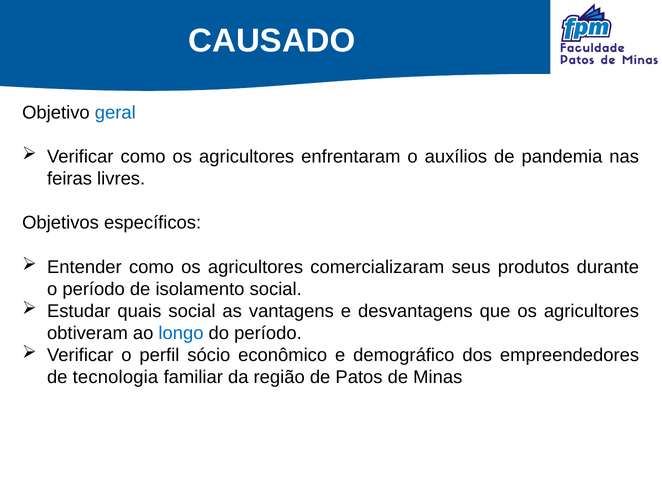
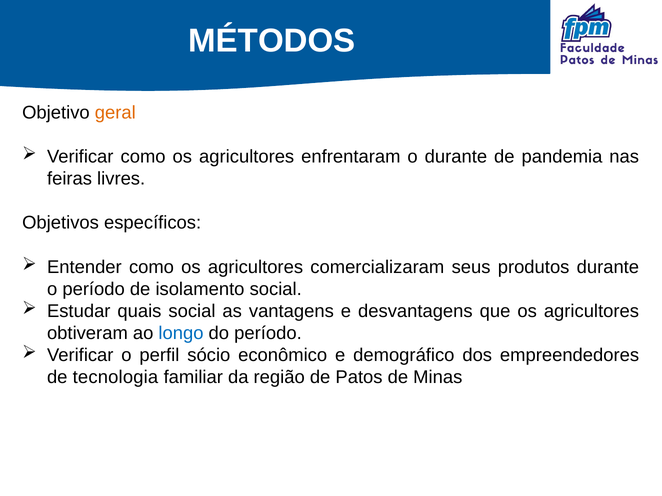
CAUSADO: CAUSADO -> MÉTODOS (272, 41)
geral colour: blue -> orange (115, 113)
o auxílios: auxílios -> durante (456, 157)
